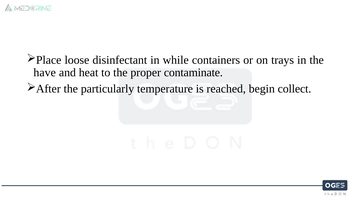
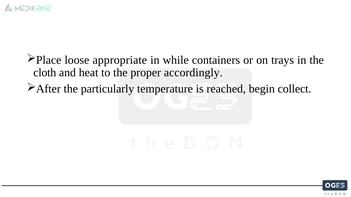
disinfectant: disinfectant -> appropriate (120, 60)
have: have -> cloth (45, 73)
contaminate: contaminate -> accordingly (193, 73)
